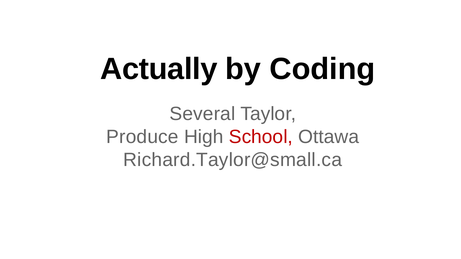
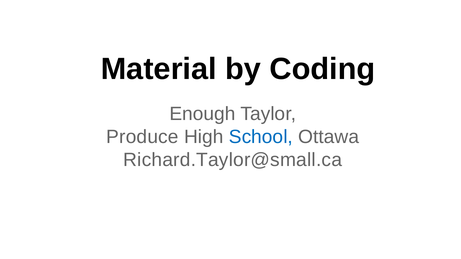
Actually: Actually -> Material (159, 69)
Several: Several -> Enough (203, 114)
School colour: red -> blue (261, 137)
